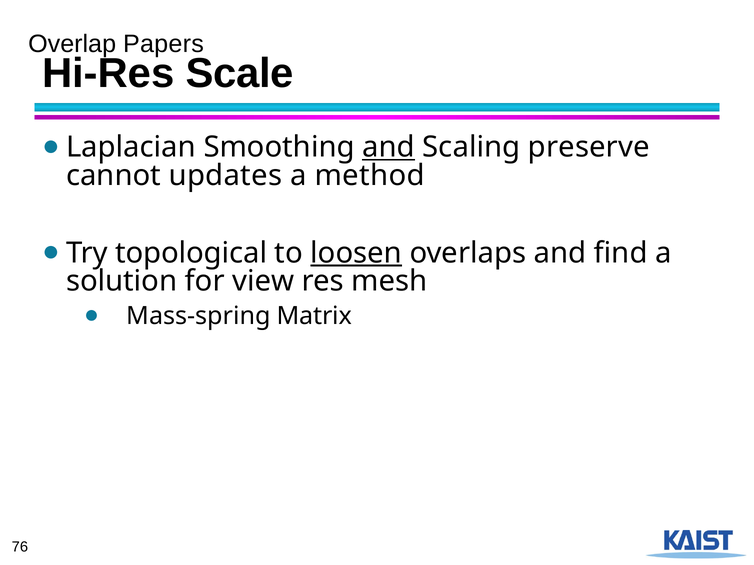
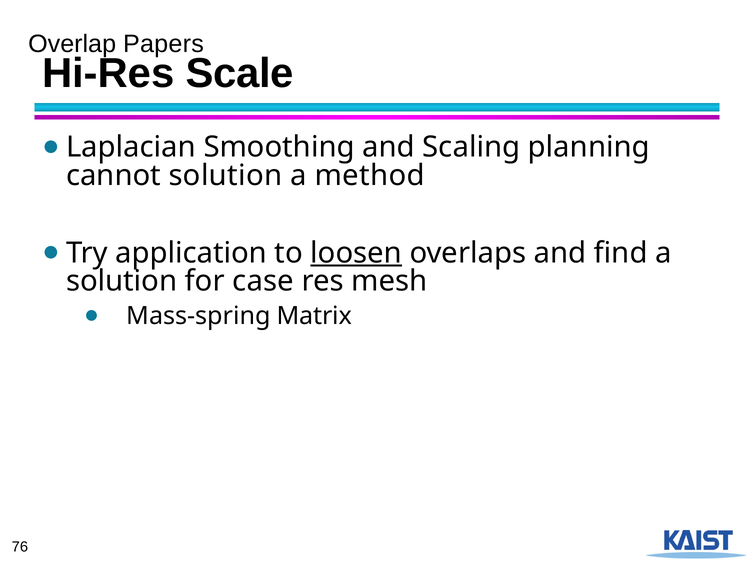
and underline: present -> none (389, 147)
preserve: preserve -> planning (589, 147)
cannot updates: updates -> solution (225, 176)
topological: topological -> application (191, 253)
view: view -> case (263, 281)
